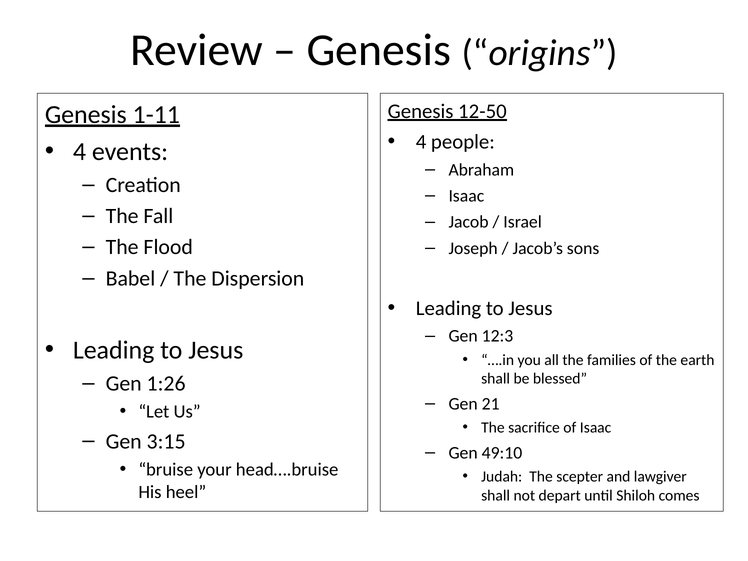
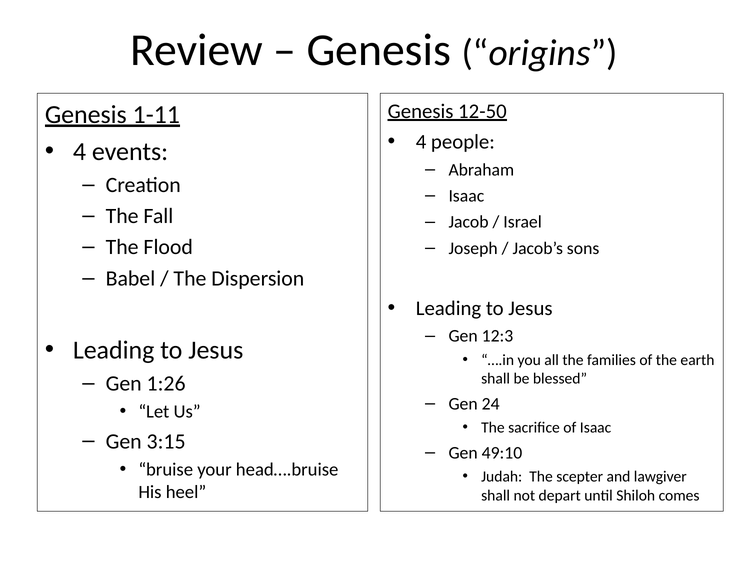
21: 21 -> 24 (491, 404)
